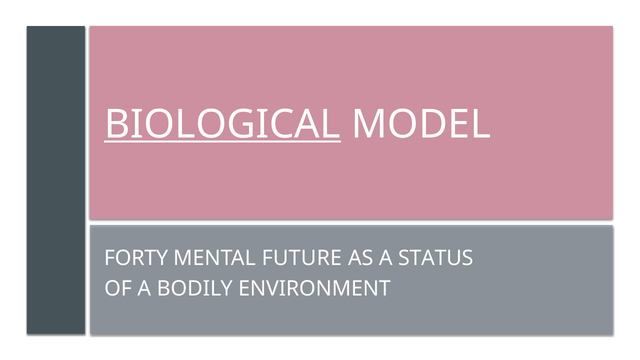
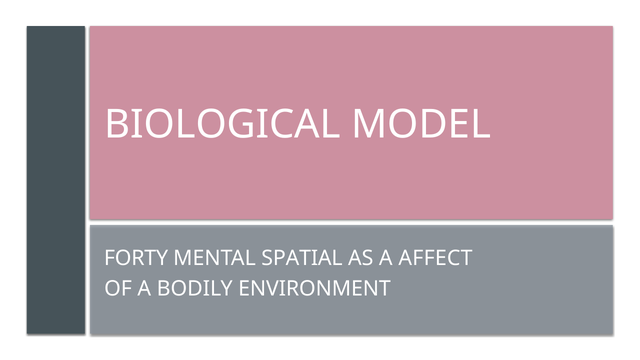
BIOLOGICAL underline: present -> none (223, 124)
FUTURE: FUTURE -> SPATIAL (302, 258)
STATUS: STATUS -> AFFECT (436, 258)
